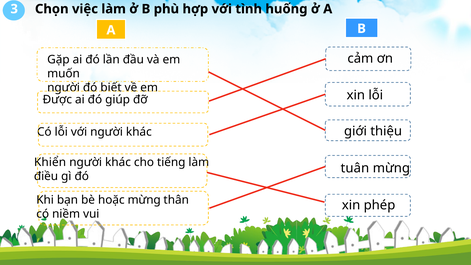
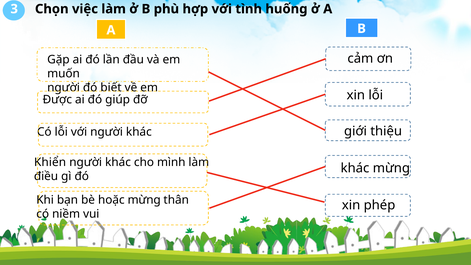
tiếng: tiếng -> mình (171, 162)
tuân: tuân -> khác (355, 168)
